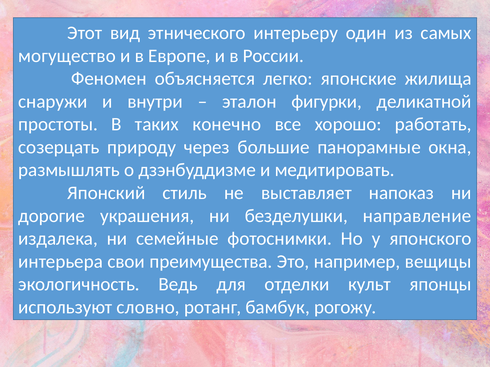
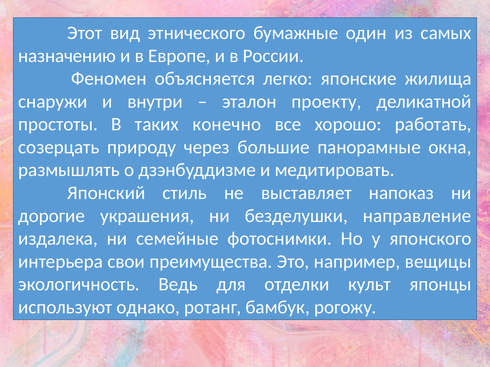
интерьеру: интерьеру -> бумажные (296, 33)
могущество: могущество -> назначению (67, 56)
фигурки: фигурки -> проекту (327, 102)
словно: словно -> однако (148, 308)
